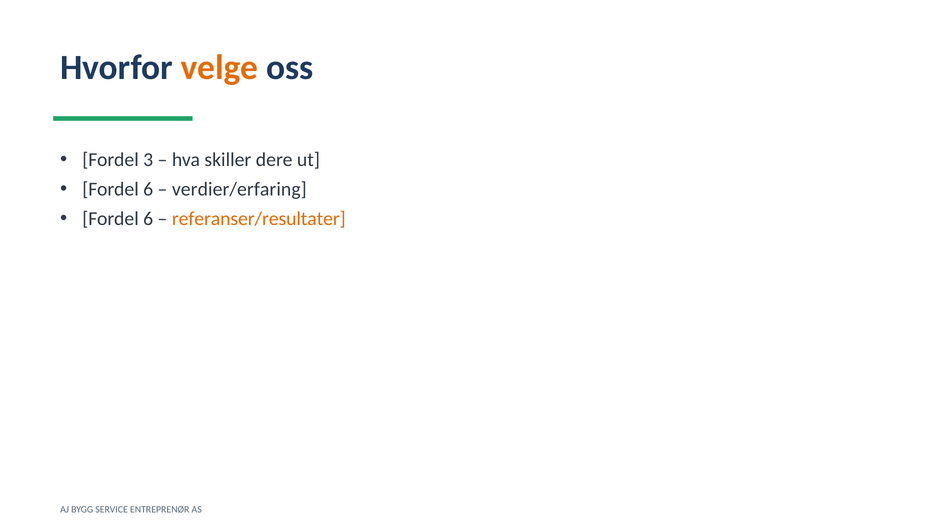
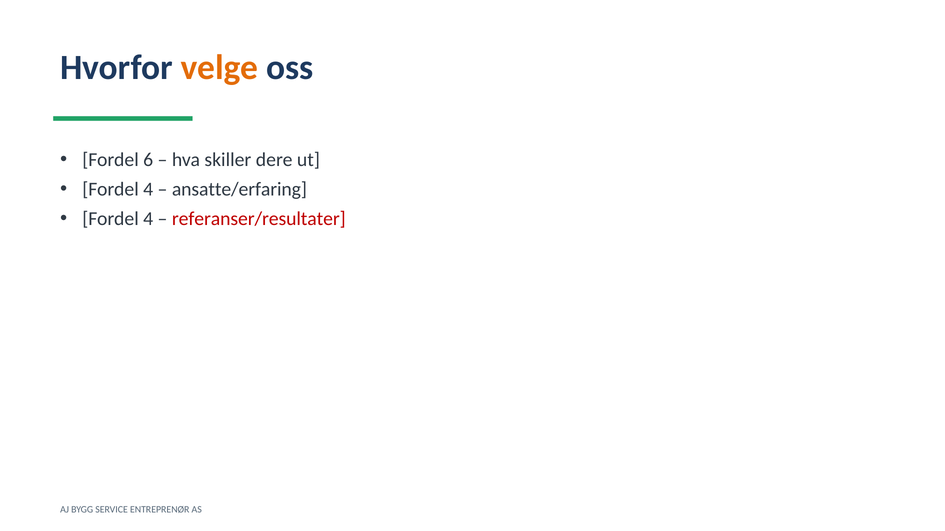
3: 3 -> 6 (148, 160)
6: 6 -> 4 (148, 190)
verdier/erfaring: verdier/erfaring -> ansatte/erfaring (239, 190)
6: 6 -> 4 (148, 219)
referanser/resultater colour: orange -> red (259, 219)
